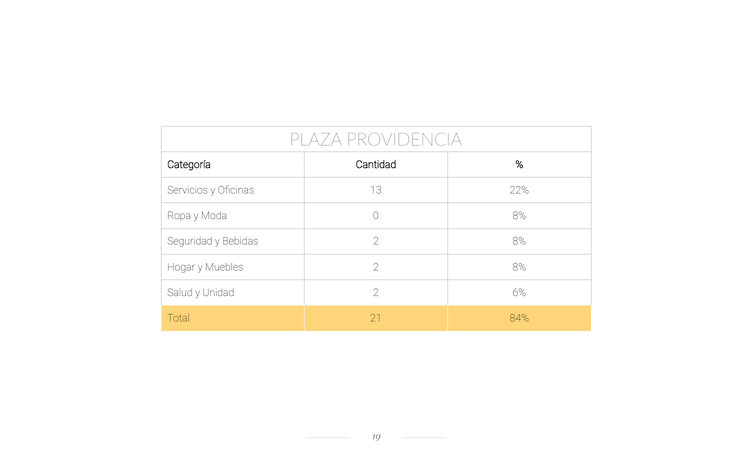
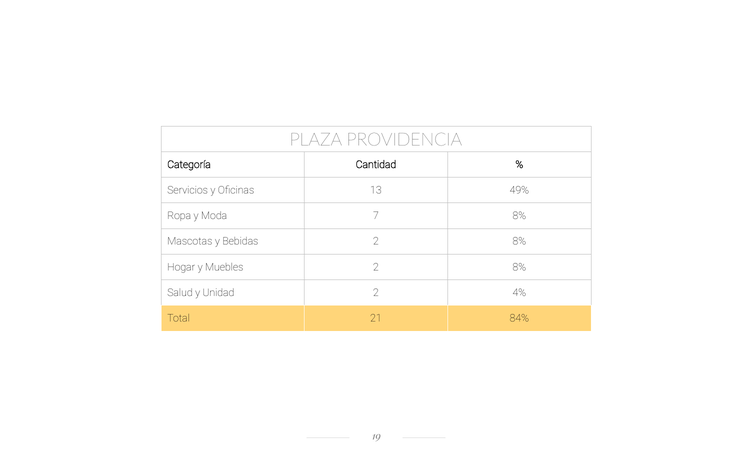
22%: 22% -> 49% (519, 190)
0: 0 -> 7 (376, 216)
Seguridad: Seguridad -> Mascotas (190, 241)
6%: 6% -> 4% (519, 292)
